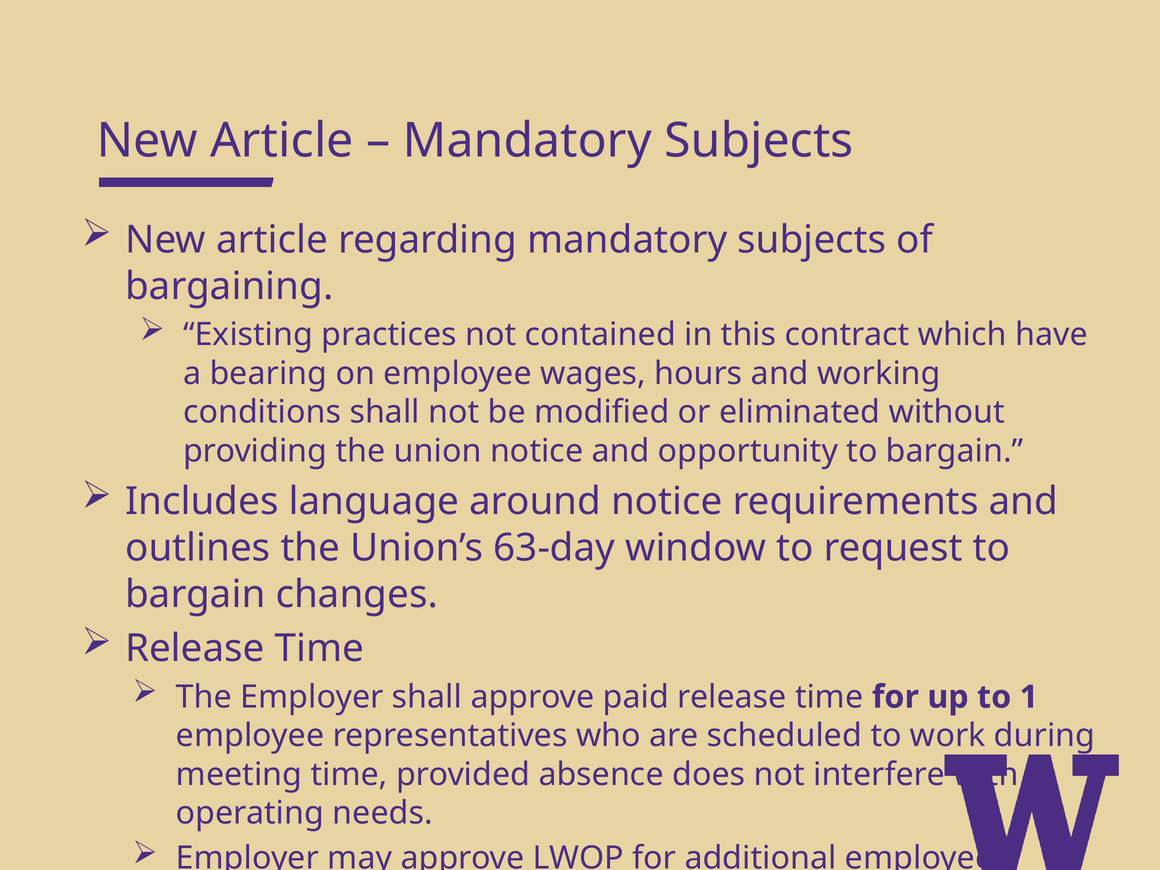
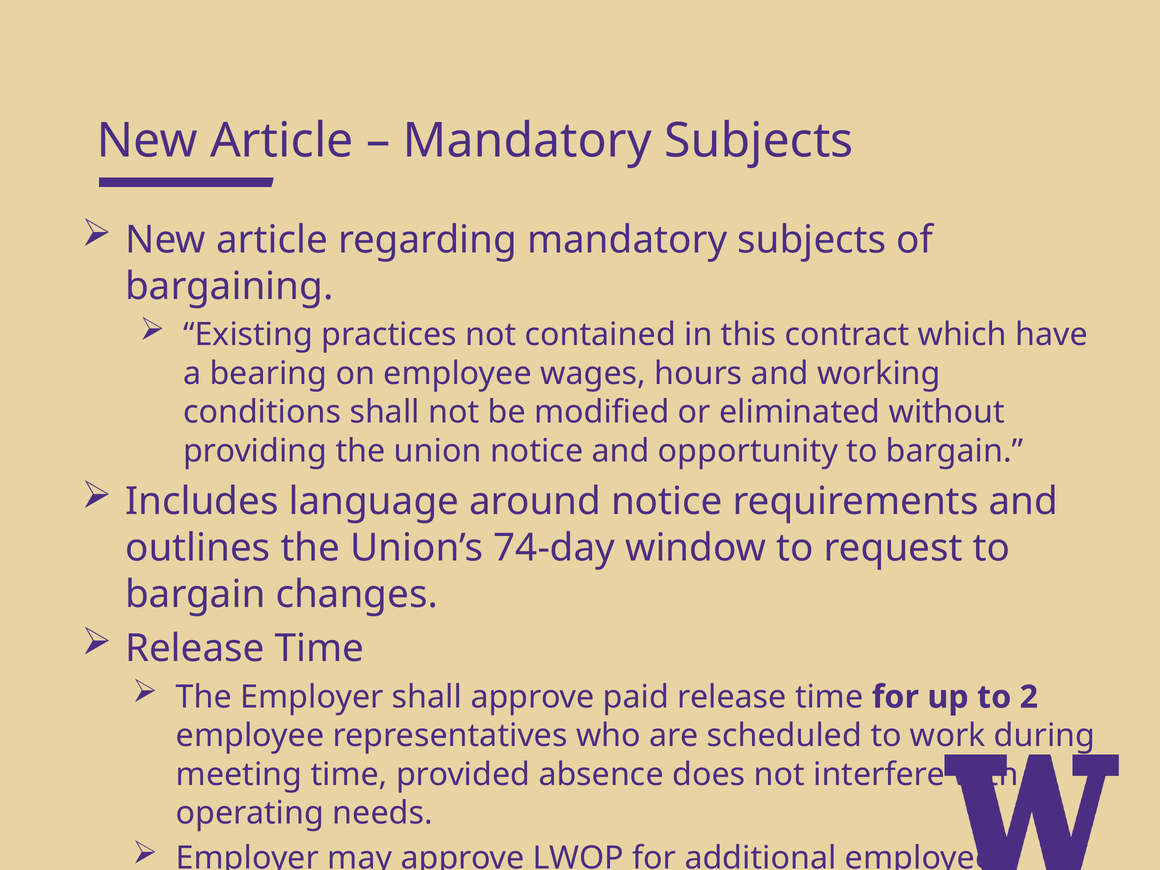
63-day: 63-day -> 74-day (554, 548)
1: 1 -> 2 (1029, 697)
